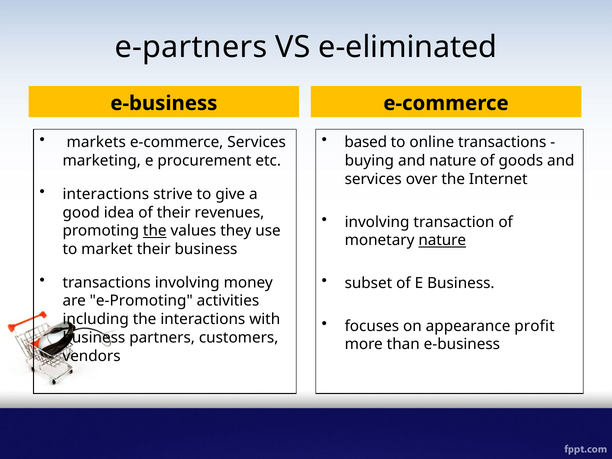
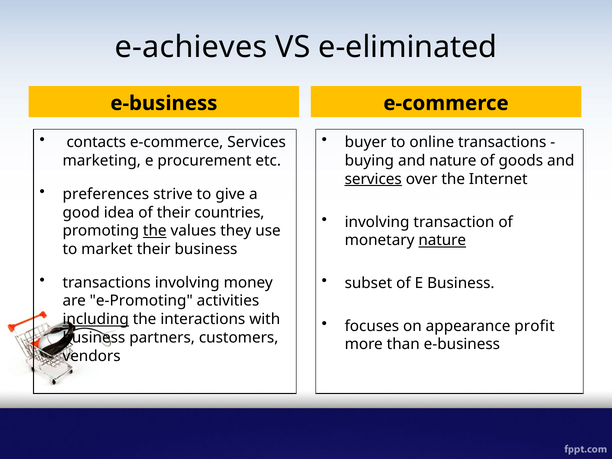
e-partners: e-partners -> e-achieves (191, 47)
markets: markets -> contacts (96, 142)
based: based -> buyer (366, 142)
services underline: none -> present (373, 179)
interactions: interactions -> preferences (106, 194)
revenues: revenues -> countries (229, 212)
including underline: none -> present (96, 319)
